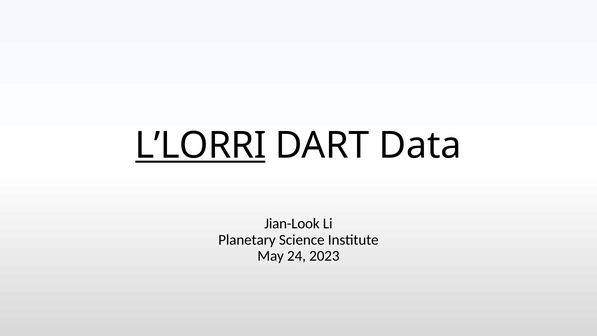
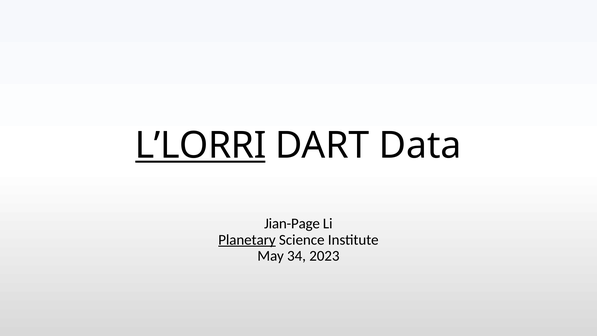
Jian-Look: Jian-Look -> Jian-Page (292, 224)
Planetary underline: none -> present (247, 240)
24: 24 -> 34 (297, 256)
